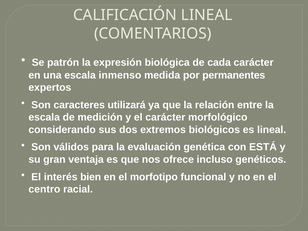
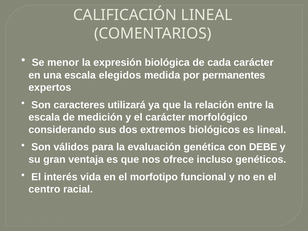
patrón: patrón -> menor (63, 63)
inmenso: inmenso -> elegidos (120, 75)
ESTÁ: ESTÁ -> DEBE (263, 147)
bien: bien -> vida (91, 177)
